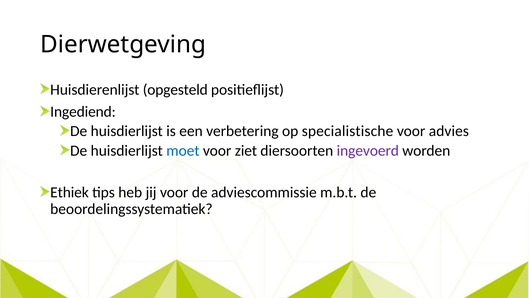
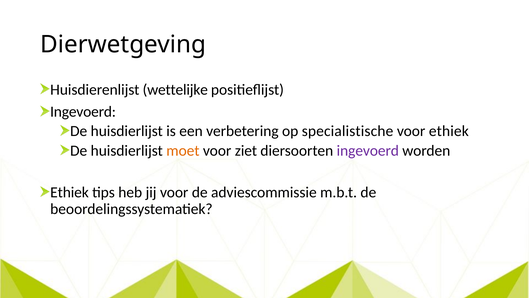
opgesteld: opgesteld -> wettelijke (175, 89)
Ingediend: Ingediend -> Ingevoerd (83, 112)
voor advies: advies -> ethiek (449, 131)
moet colour: blue -> orange (183, 150)
